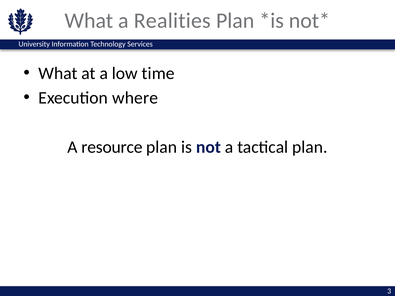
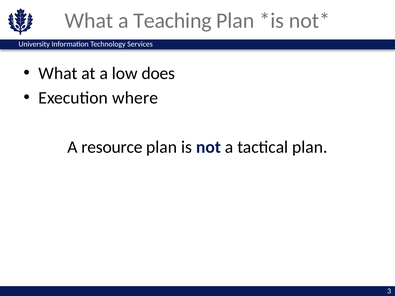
Realities: Realities -> Teaching (173, 21)
time: time -> does (158, 73)
